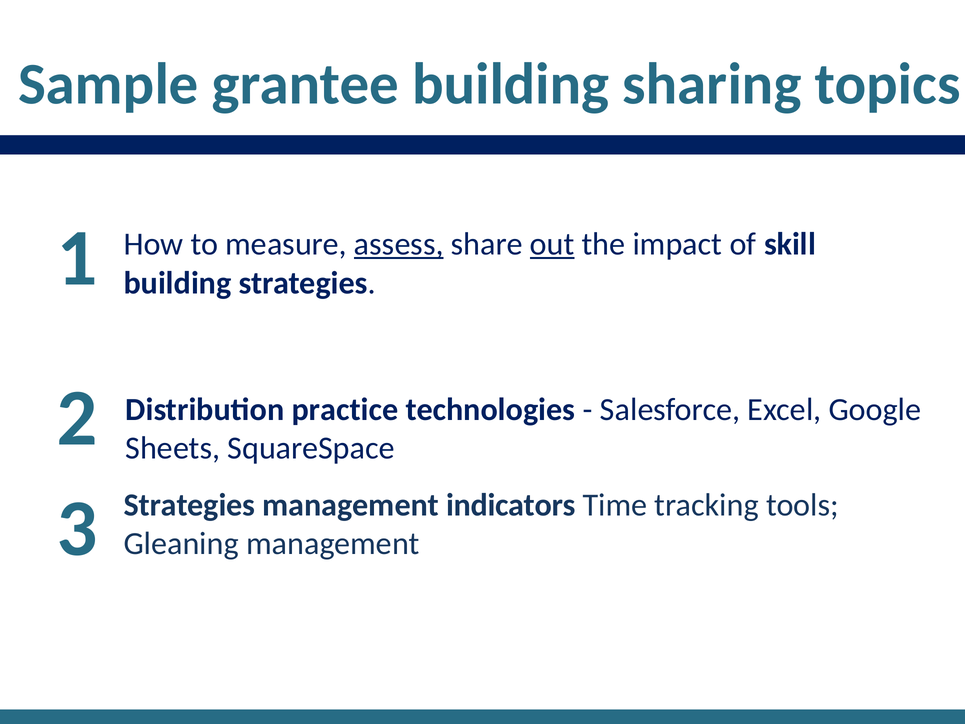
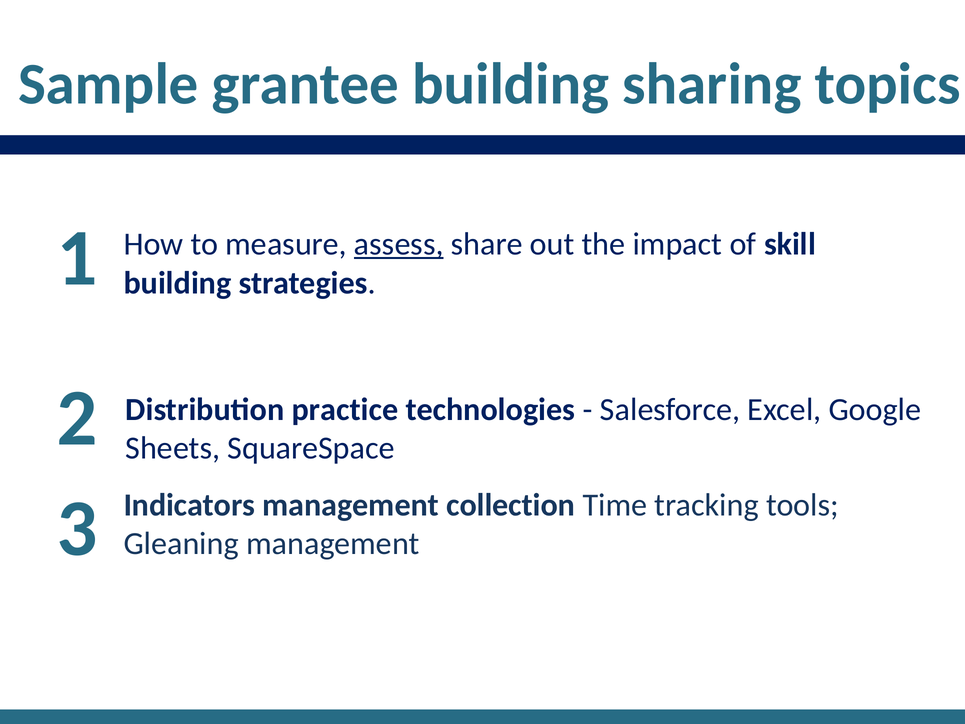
out underline: present -> none (552, 244)
3 Strategies: Strategies -> Indicators (189, 505)
indicators: indicators -> collection (511, 505)
